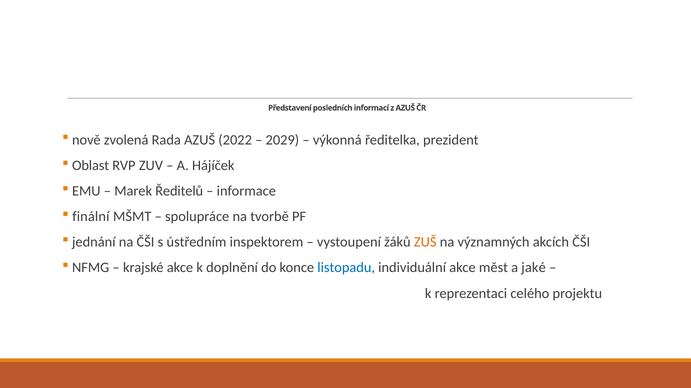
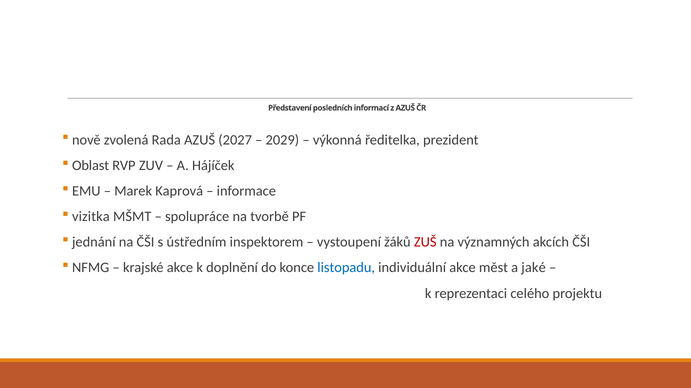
2022: 2022 -> 2027 (235, 140)
Ředitelů: Ředitelů -> Kaprová (179, 191)
finální: finální -> vizitka (91, 217)
ZUŠ colour: orange -> red (425, 243)
